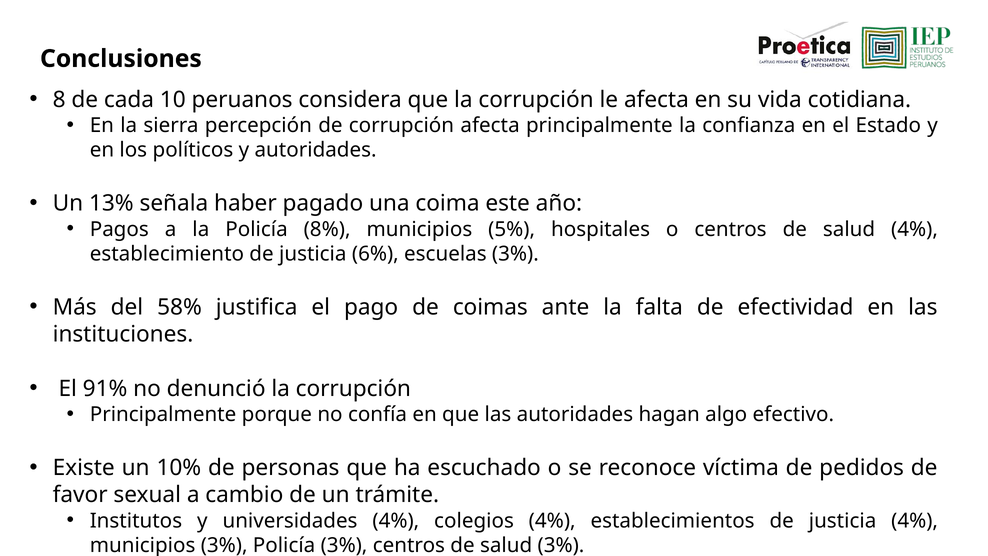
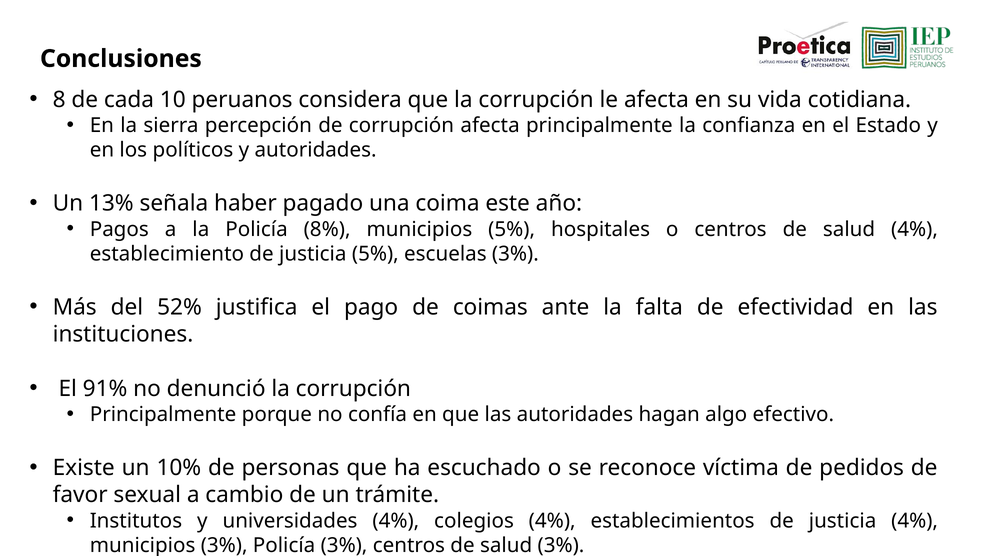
justicia 6%: 6% -> 5% (375, 254)
58%: 58% -> 52% (180, 307)
